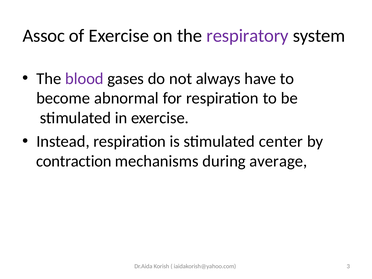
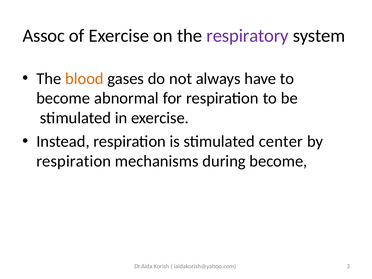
blood colour: purple -> orange (84, 79)
contraction: contraction -> respiration (74, 161)
during average: average -> become (278, 161)
